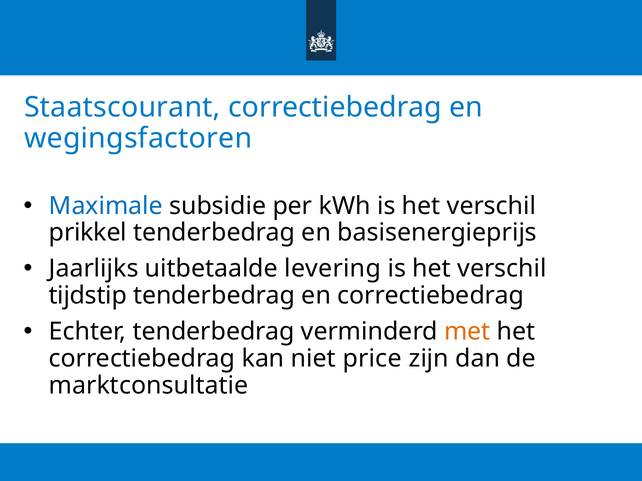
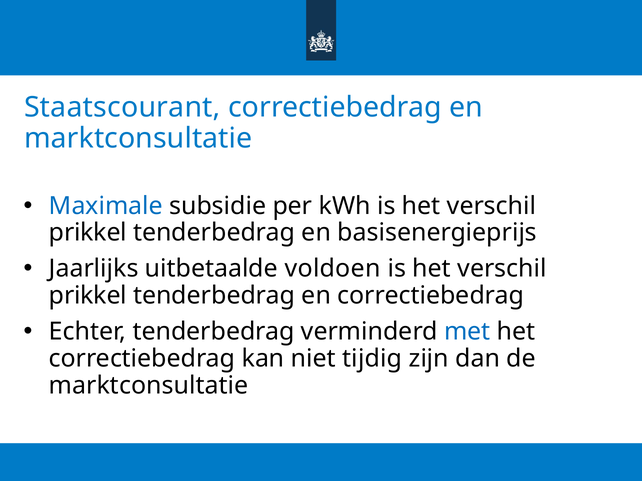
wegingsfactoren: wegingsfactoren -> marktconsultatie (138, 138)
levering: levering -> voldoen (333, 269)
tijdstip: tijdstip -> prikkel (88, 296)
met colour: orange -> blue (467, 332)
price: price -> tijdig (372, 359)
